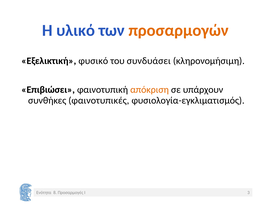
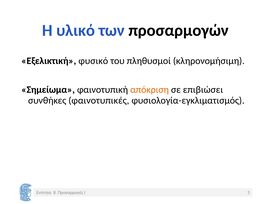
προσαρμογών colour: orange -> black (179, 30)
συνδυάσει: συνδυάσει -> πληθυσμοί (149, 61)
Επιβιώσει: Επιβιώσει -> Σημείωμα (48, 89)
υπάρχουν: υπάρχουν -> επιβιώσει (203, 89)
